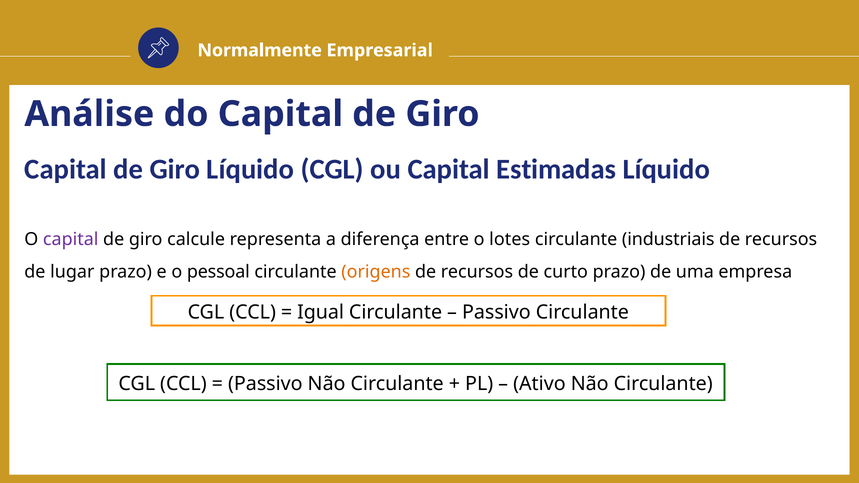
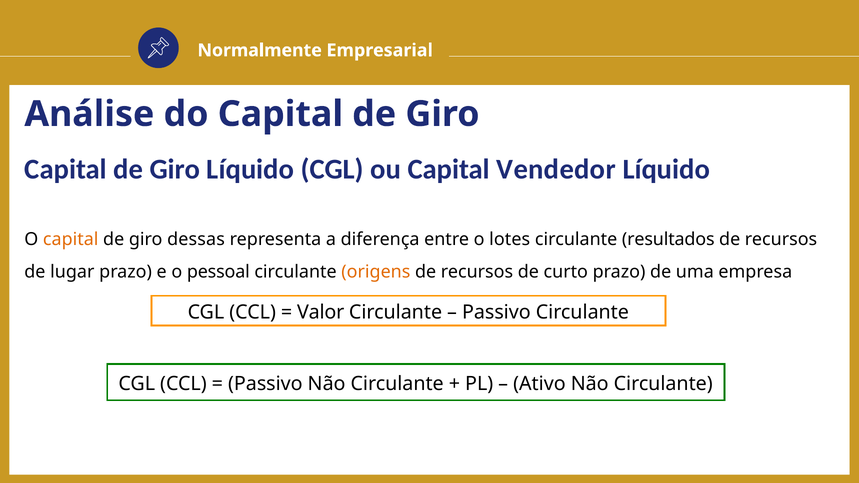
Estimadas: Estimadas -> Vendedor (556, 169)
capital colour: purple -> orange (71, 240)
calcule: calcule -> dessas (196, 240)
industriais: industriais -> resultados (668, 240)
Igual: Igual -> Valor (321, 312)
